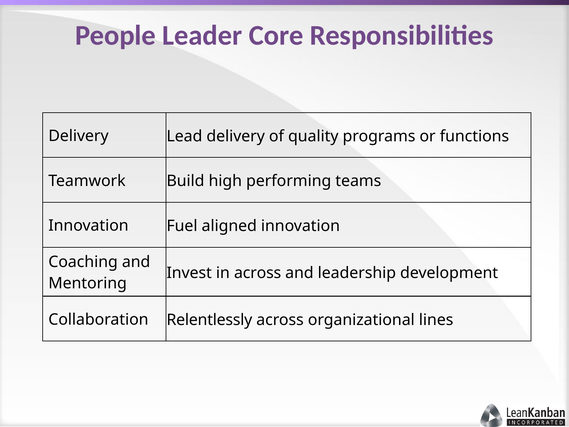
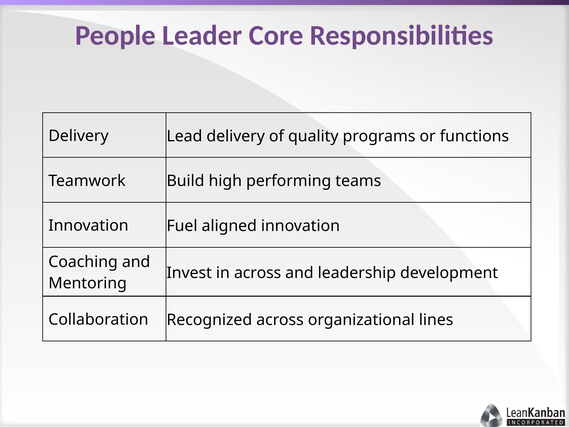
Relentlessly: Relentlessly -> Recognized (209, 320)
